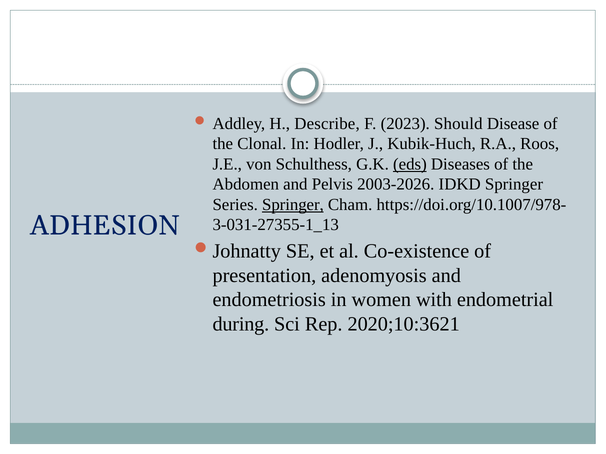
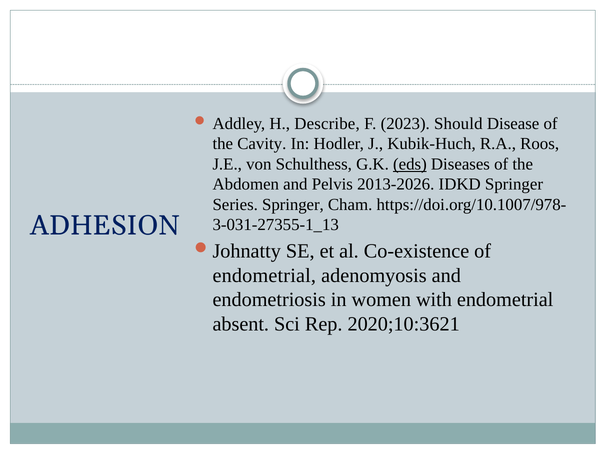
Clonal: Clonal -> Cavity (262, 144)
2003-2026: 2003-2026 -> 2013-2026 (396, 185)
Springer underline: present -> none (293, 205)
presentation: presentation -> endometrial (264, 276)
during: during -> absent (241, 324)
